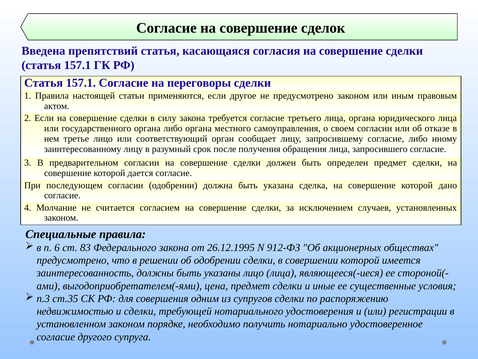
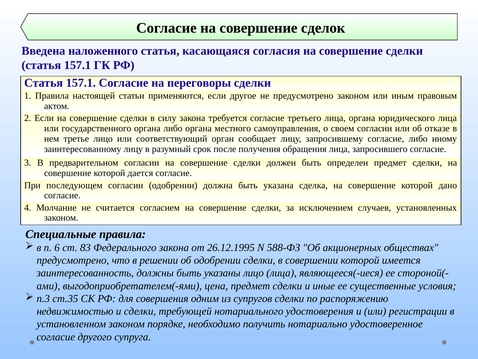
препятствий: препятствий -> наложенного (103, 51)
912-ФЗ: 912-ФЗ -> 588-ФЗ (284, 247)
